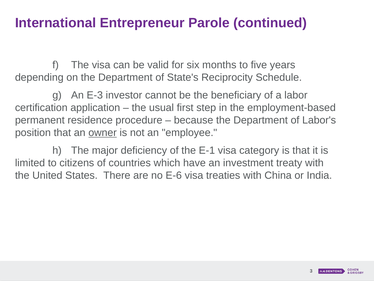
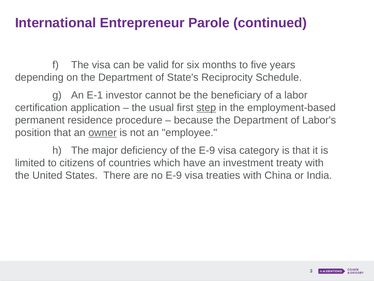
E-3: E-3 -> E-1 (95, 95)
step underline: none -> present (206, 108)
the E-1: E-1 -> E-9 (207, 150)
no E-6: E-6 -> E-9 (174, 175)
